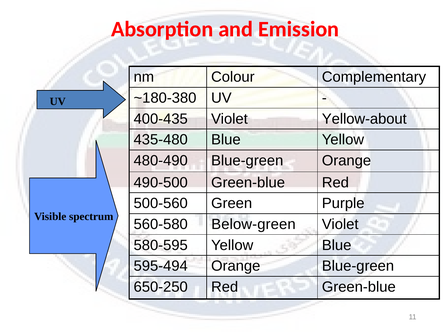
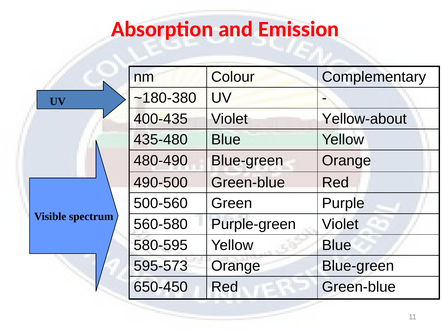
Below-green: Below-green -> Purple-green (254, 224)
595-494: 595-494 -> 595-573 (161, 266)
650-250: 650-250 -> 650-450 (161, 287)
